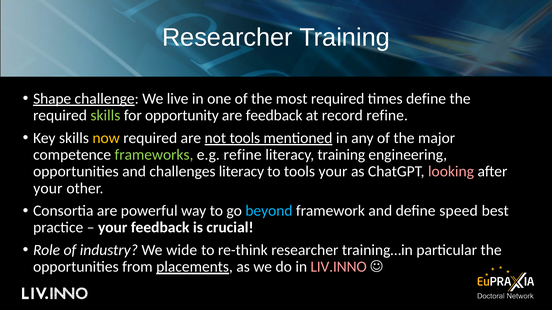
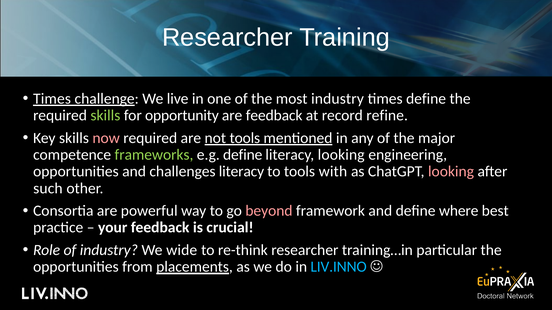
Shape: Shape -> Times (52, 99)
most required: required -> industry (338, 99)
now colour: yellow -> pink (106, 138)
e.g refine: refine -> define (243, 155)
literacy training: training -> looking (341, 155)
tools your: your -> with (333, 172)
your: your -> such (48, 189)
beyond colour: light blue -> pink (269, 211)
speed: speed -> where (459, 211)
LIV.INNO colour: pink -> light blue (339, 267)
